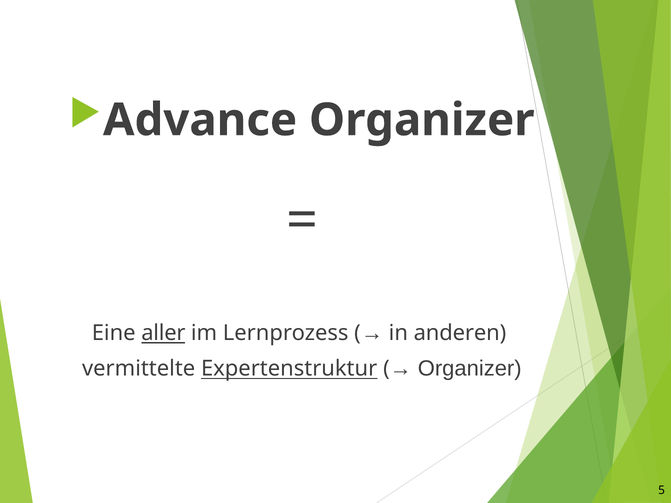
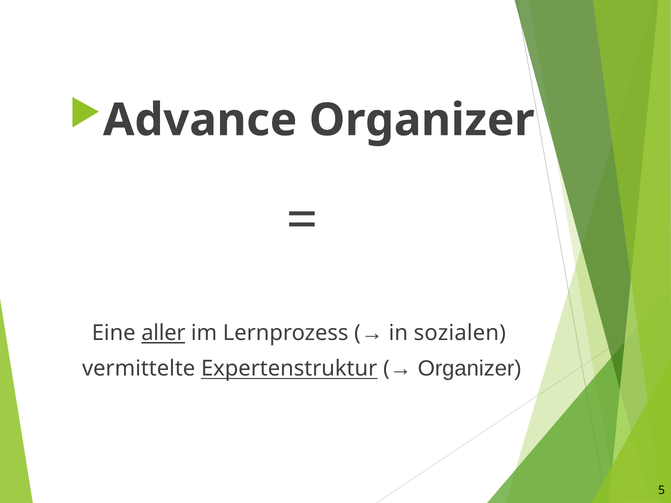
anderen: anderen -> sozialen (460, 333)
